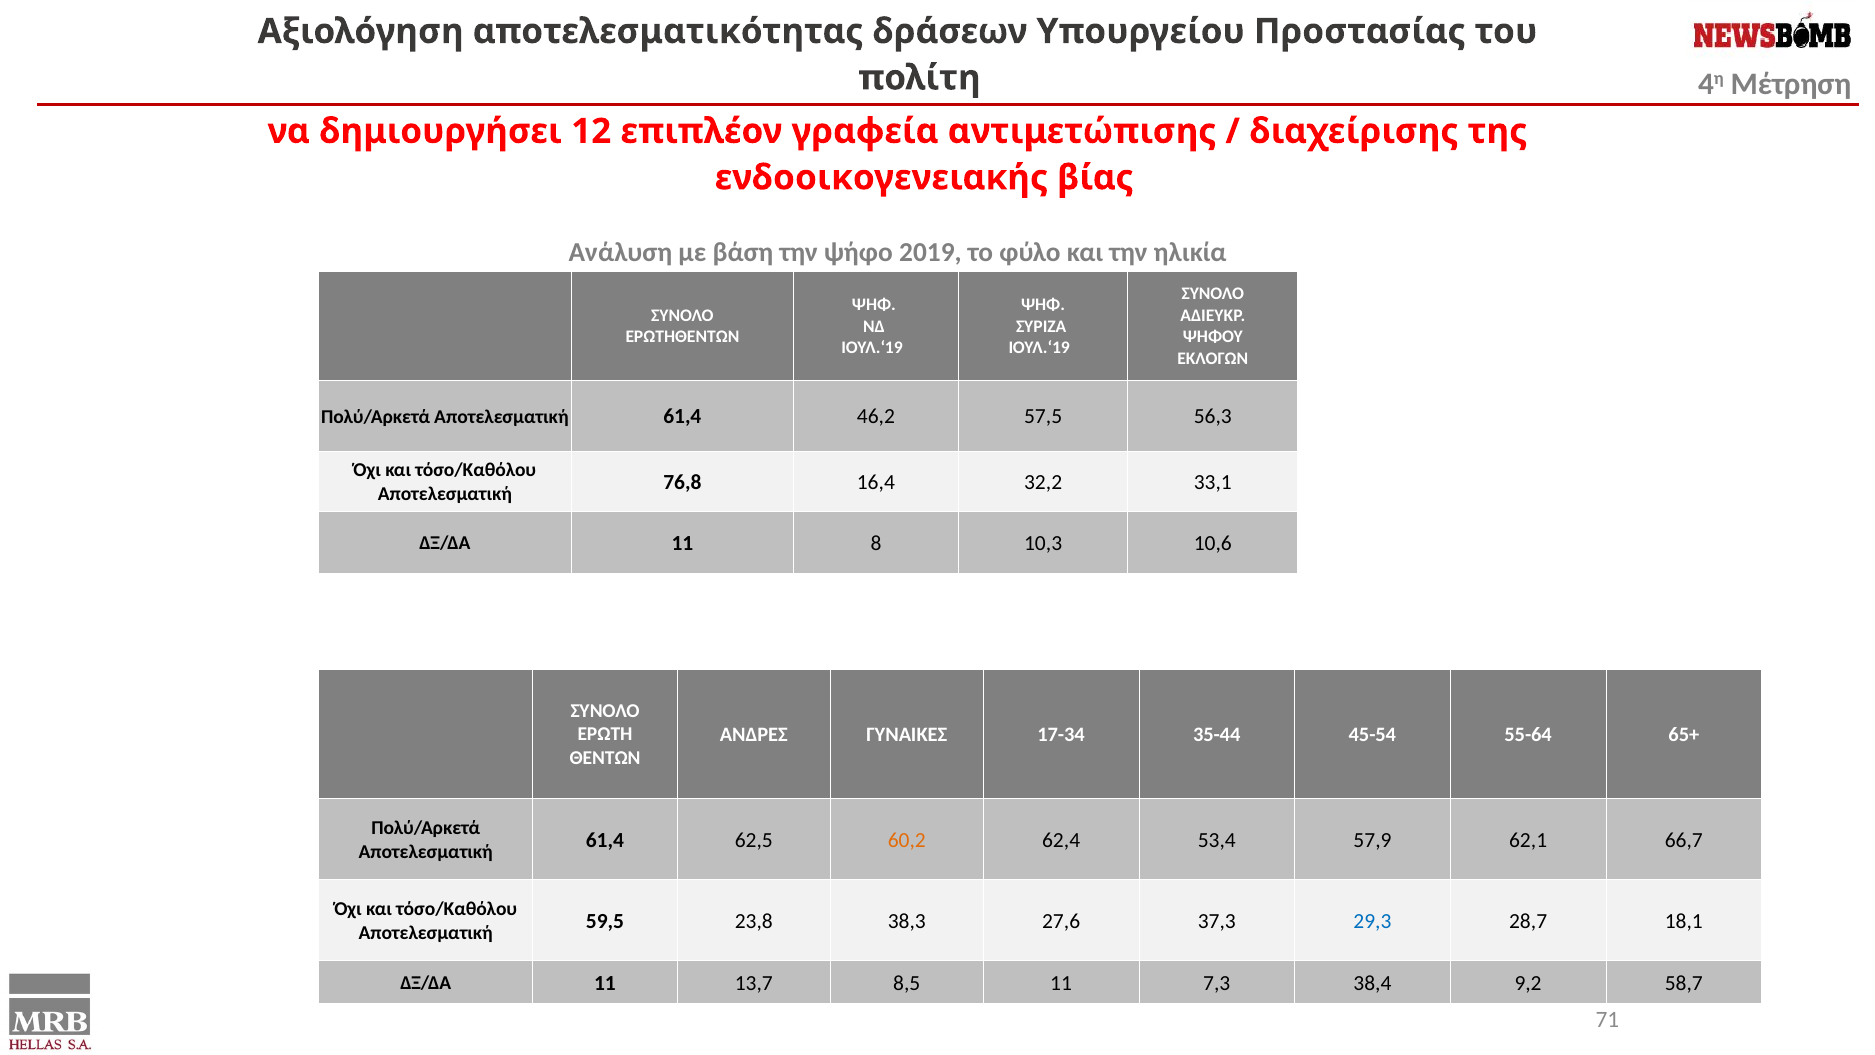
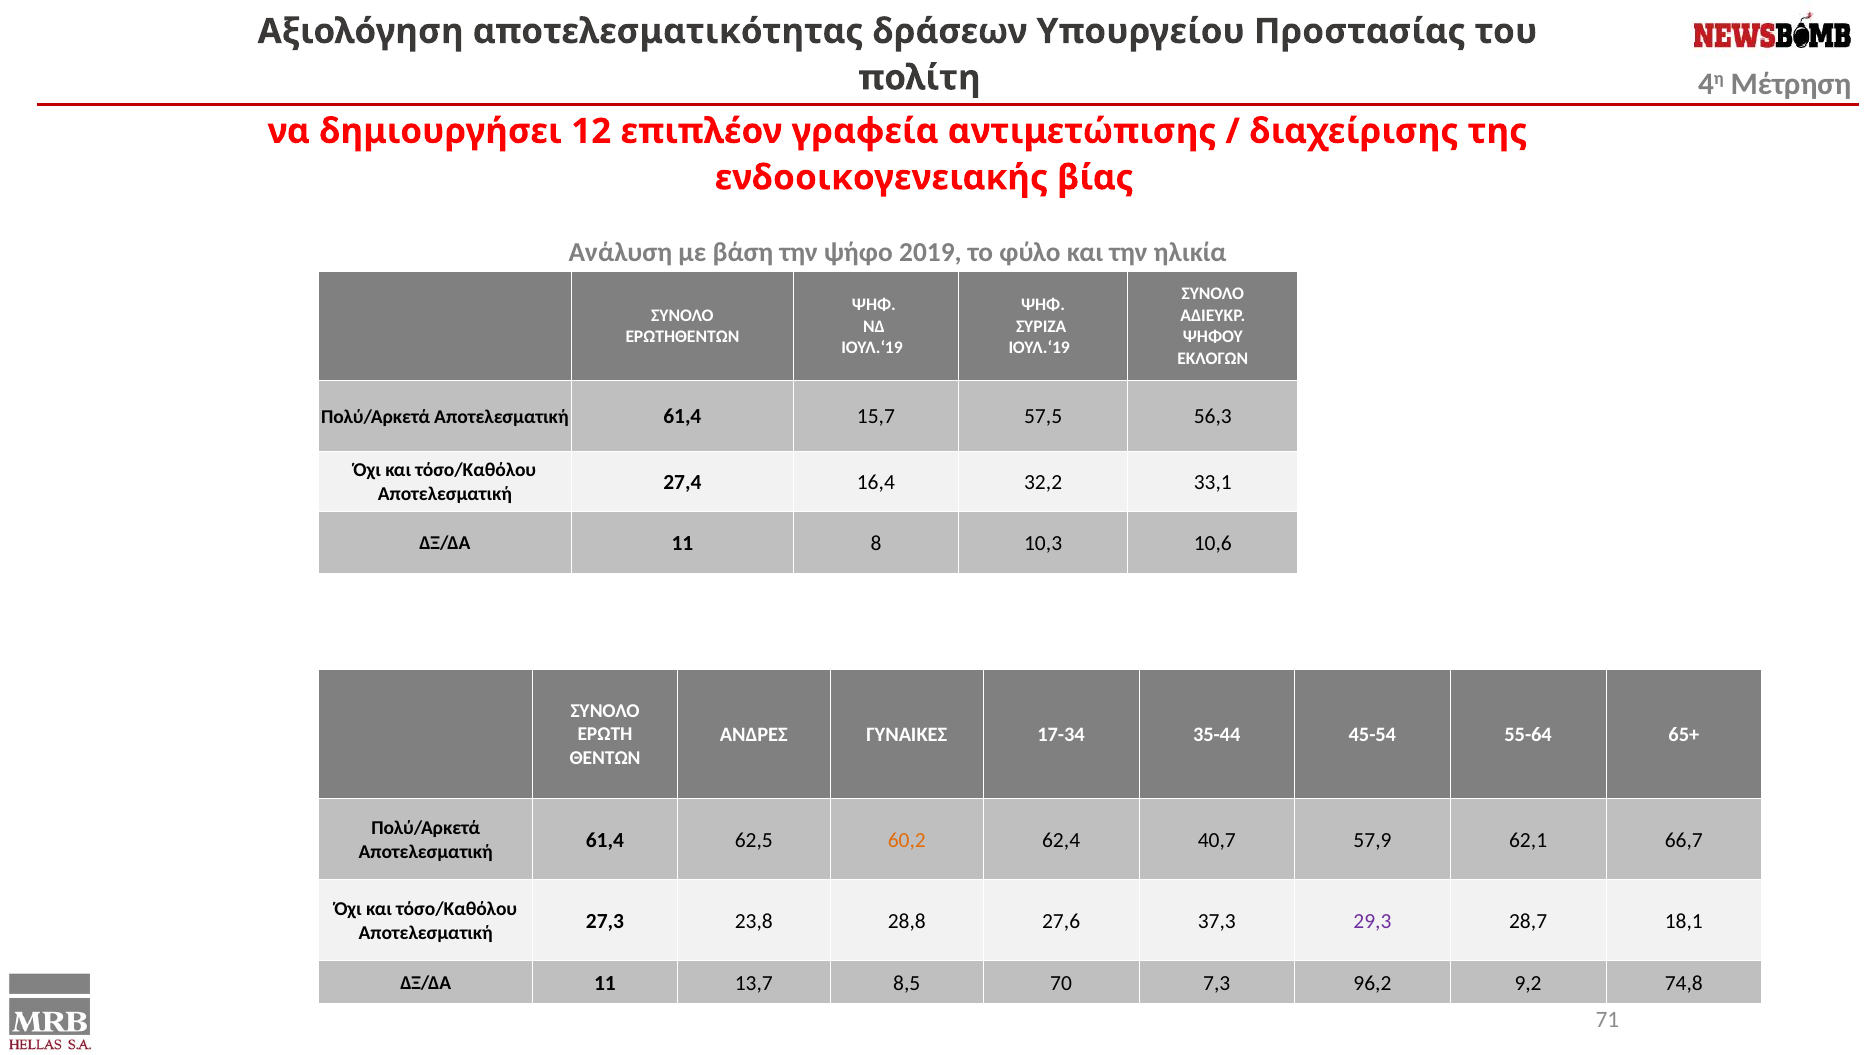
46,2: 46,2 -> 15,7 (876, 417)
76,8: 76,8 -> 27,4 (682, 482)
53,4: 53,4 -> 40,7 (1217, 840)
59,5: 59,5 -> 27,3 (605, 921)
38,3: 38,3 -> 28,8 (907, 921)
29,3 colour: blue -> purple (1372, 921)
8,5 11: 11 -> 70 (1061, 983)
38,4: 38,4 -> 96,2 (1372, 983)
58,7: 58,7 -> 74,8 (1684, 983)
